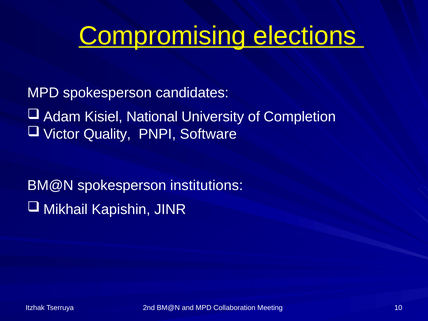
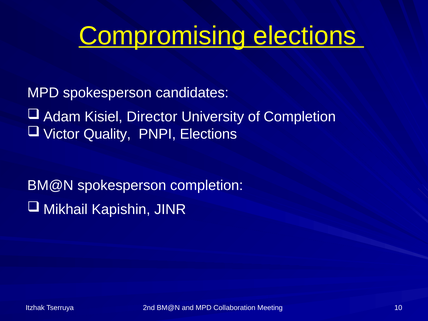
National: National -> Director (152, 117)
PNPI Software: Software -> Elections (208, 134)
spokesperson institutions: institutions -> completion (207, 185)
